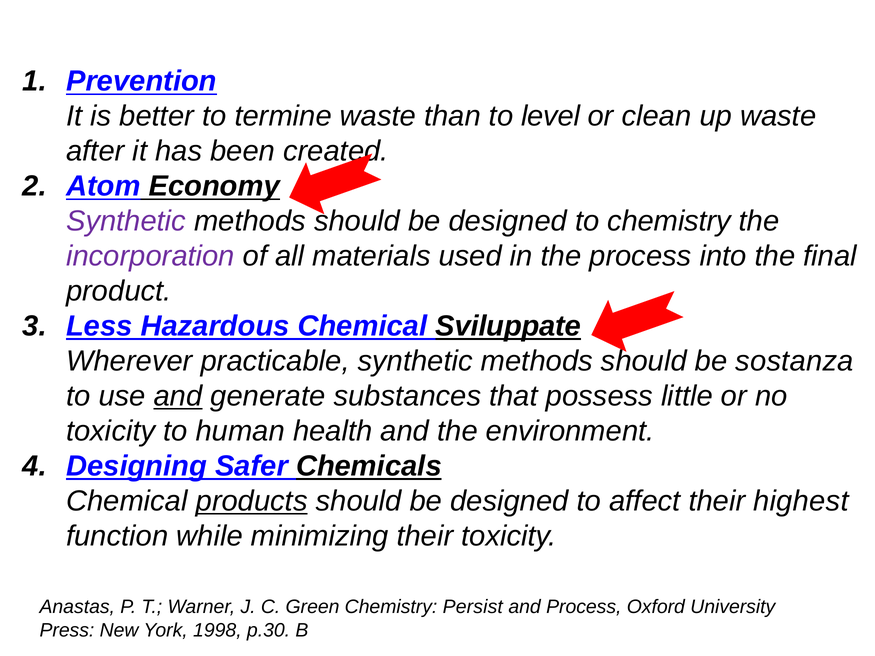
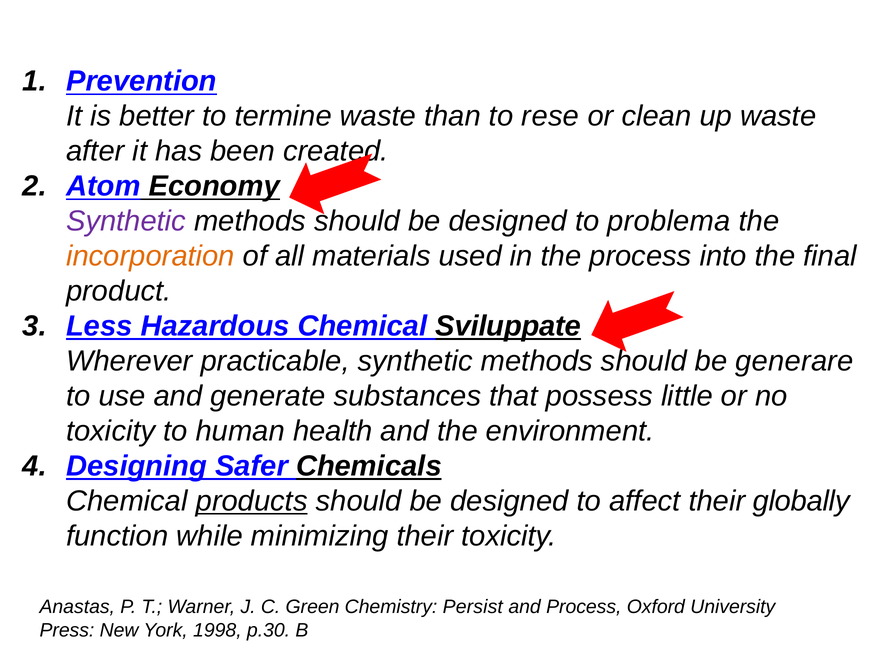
level: level -> rese (550, 116)
to chemistry: chemistry -> problema (669, 221)
incorporation colour: purple -> orange (150, 256)
sostanza: sostanza -> generare (795, 361)
and underline: present -> none (178, 396)
highest: highest -> globally (801, 501)
